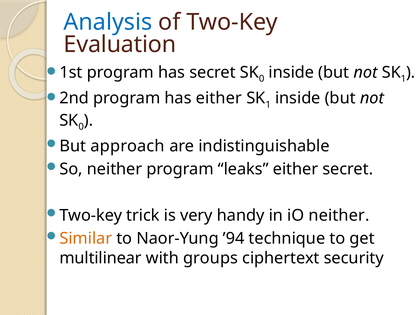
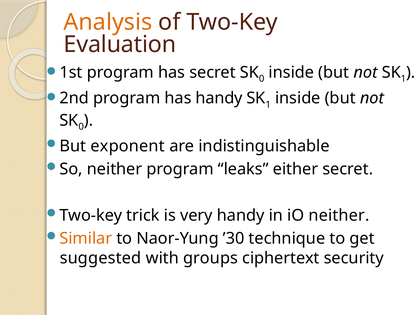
Analysis colour: blue -> orange (108, 22)
has either: either -> handy (219, 98)
approach: approach -> exponent (128, 146)
’94: ’94 -> ’30 (234, 238)
multilinear: multilinear -> suggested (100, 258)
